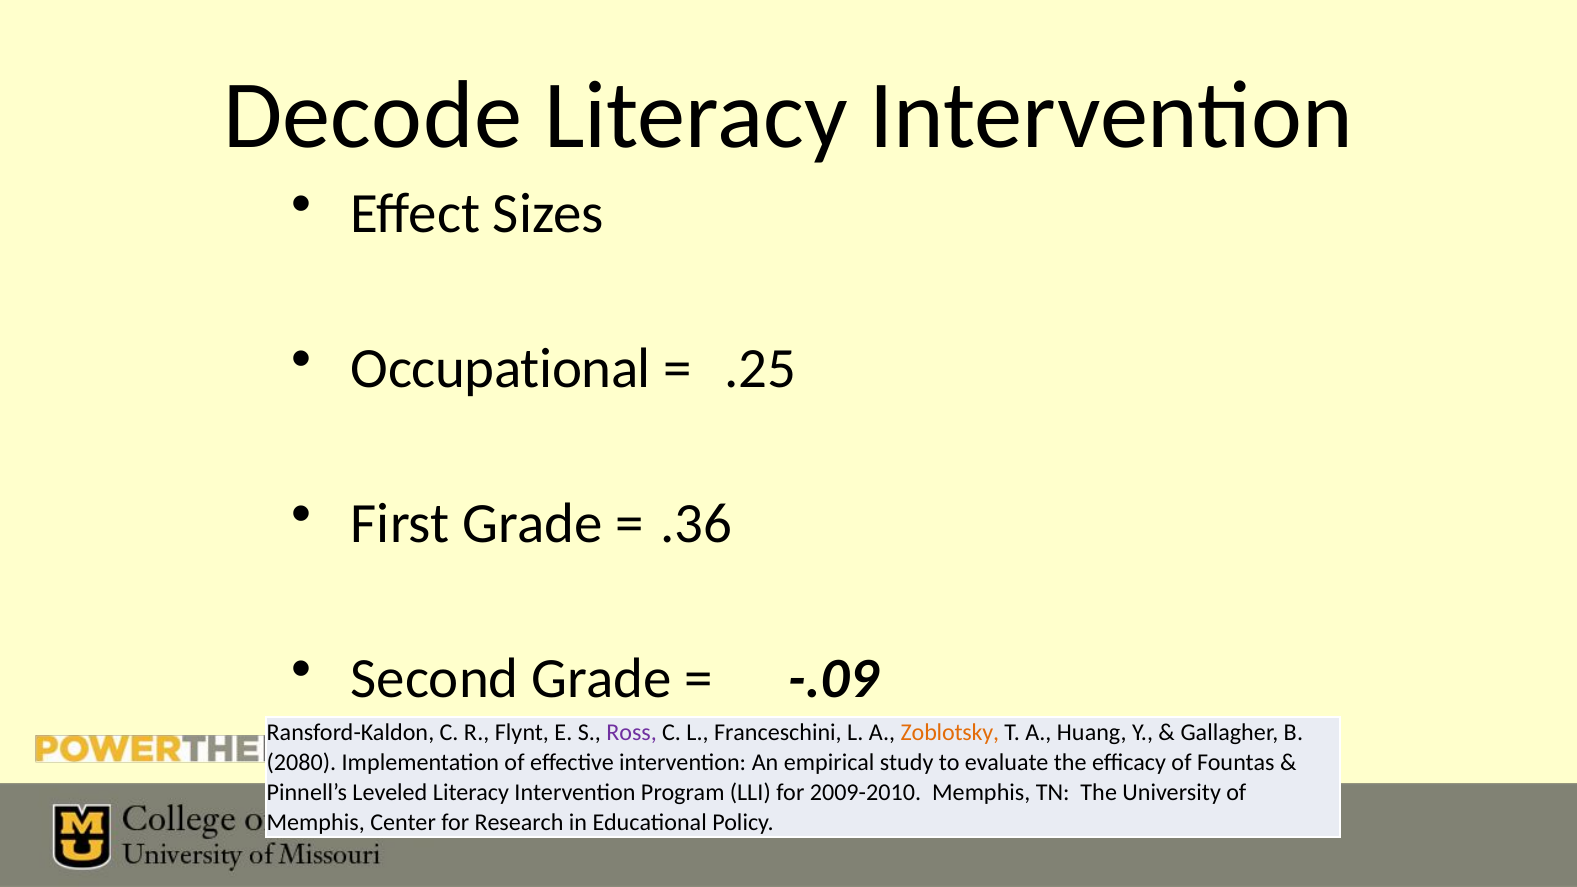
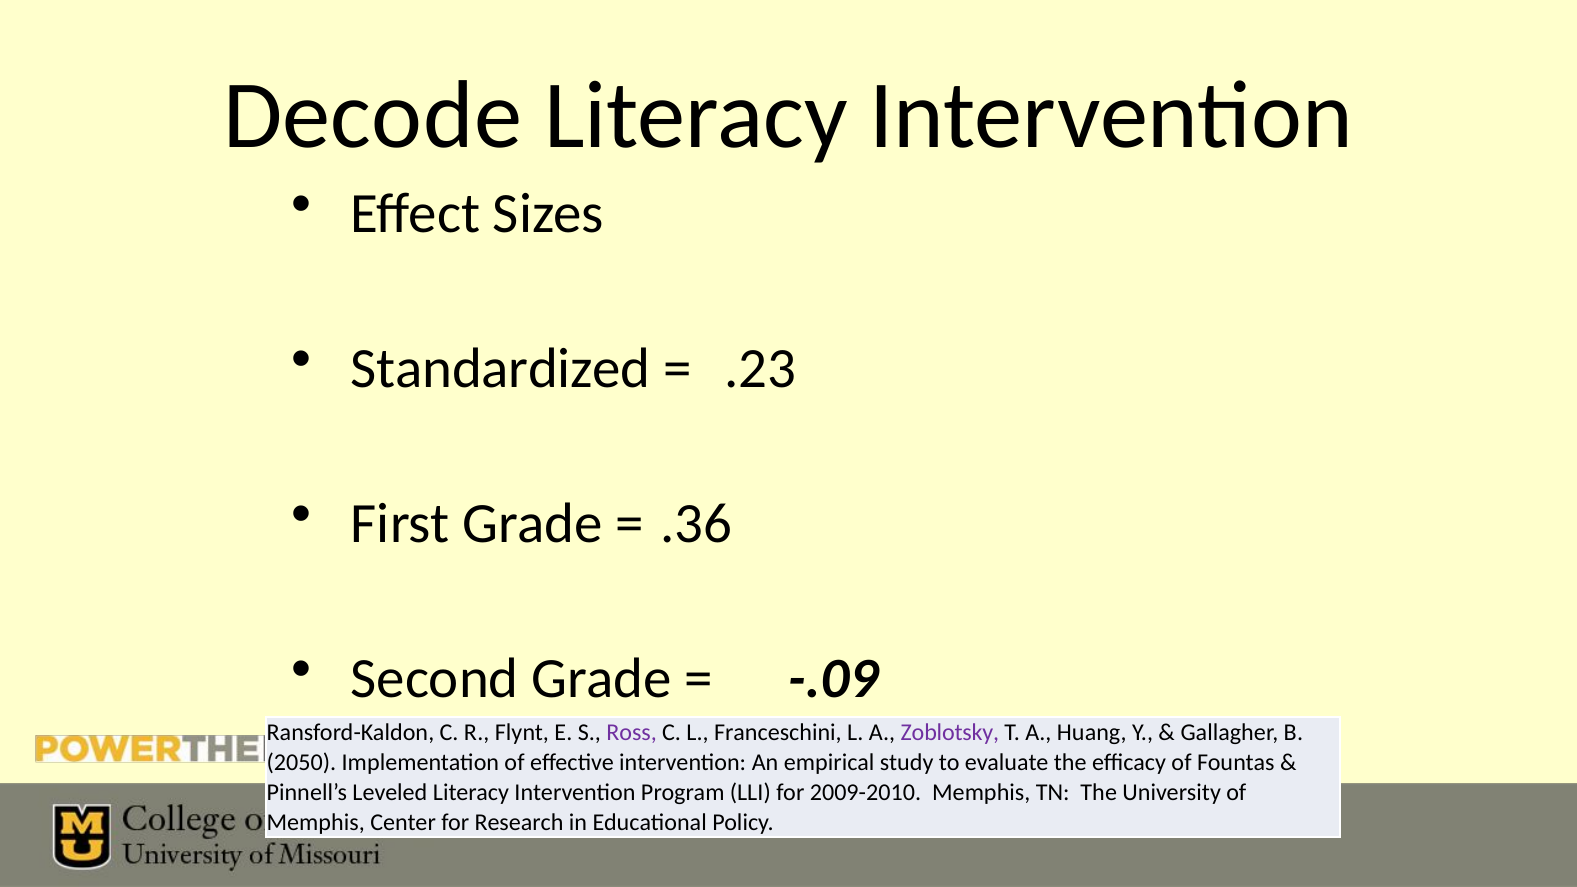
Occupational: Occupational -> Standardized (501, 369)
.25: .25 -> .23 (760, 369)
Zoblotsky colour: orange -> purple (950, 733)
2080: 2080 -> 2050 (301, 763)
